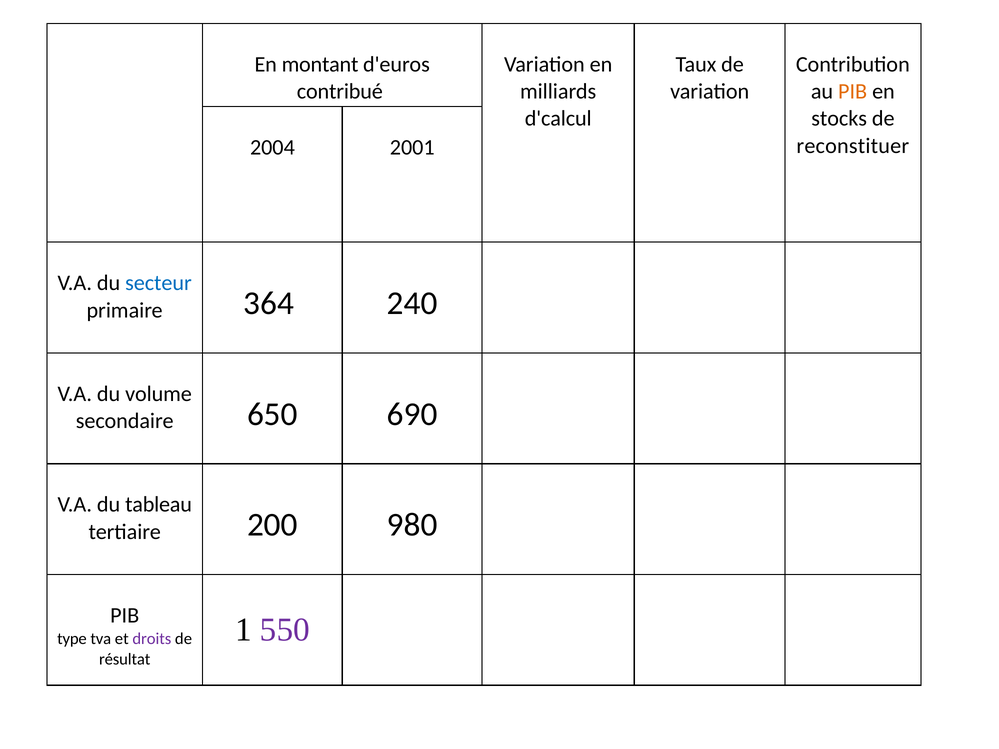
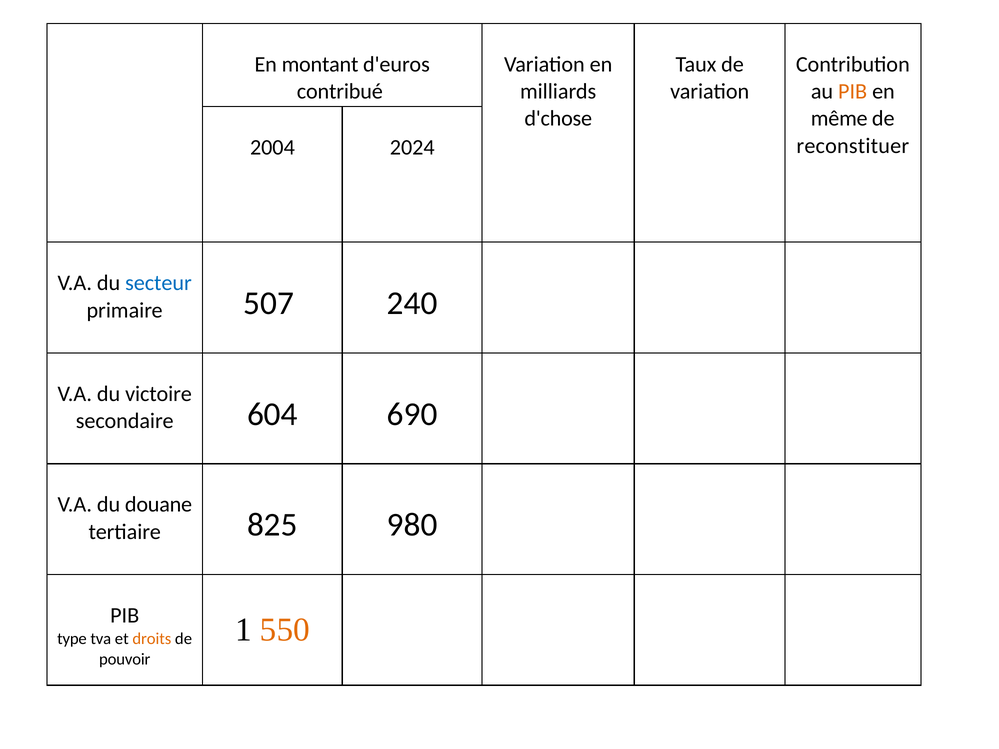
d'calcul: d'calcul -> d'chose (558, 119)
stocks: stocks -> même (839, 119)
2001: 2001 -> 2024 (412, 147)
364: 364 -> 507 (269, 303)
volume: volume -> victoire (158, 394)
650: 650 -> 604 (272, 414)
tableau: tableau -> douane (159, 505)
200: 200 -> 825 (272, 525)
550 colour: purple -> orange (285, 630)
droits colour: purple -> orange (152, 639)
résultat: résultat -> pouvoir (125, 660)
